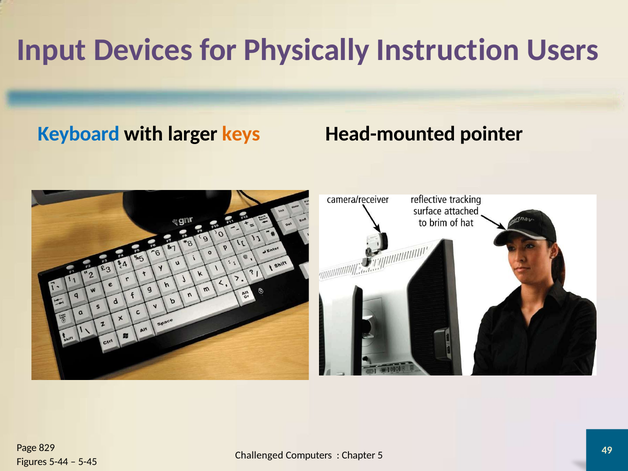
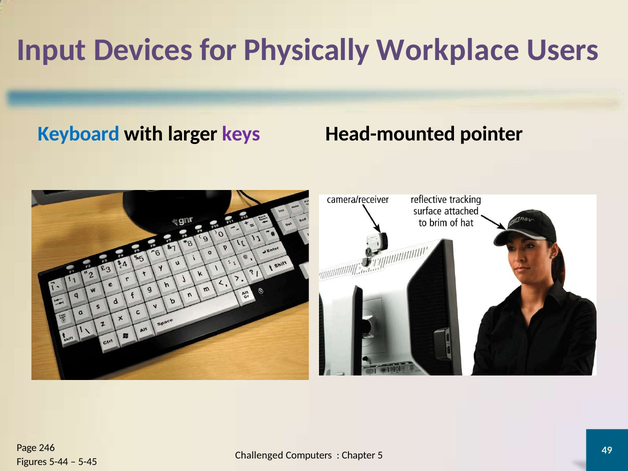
Instruction: Instruction -> Workplace (448, 50)
keys colour: orange -> purple (241, 134)
829: 829 -> 246 (47, 448)
